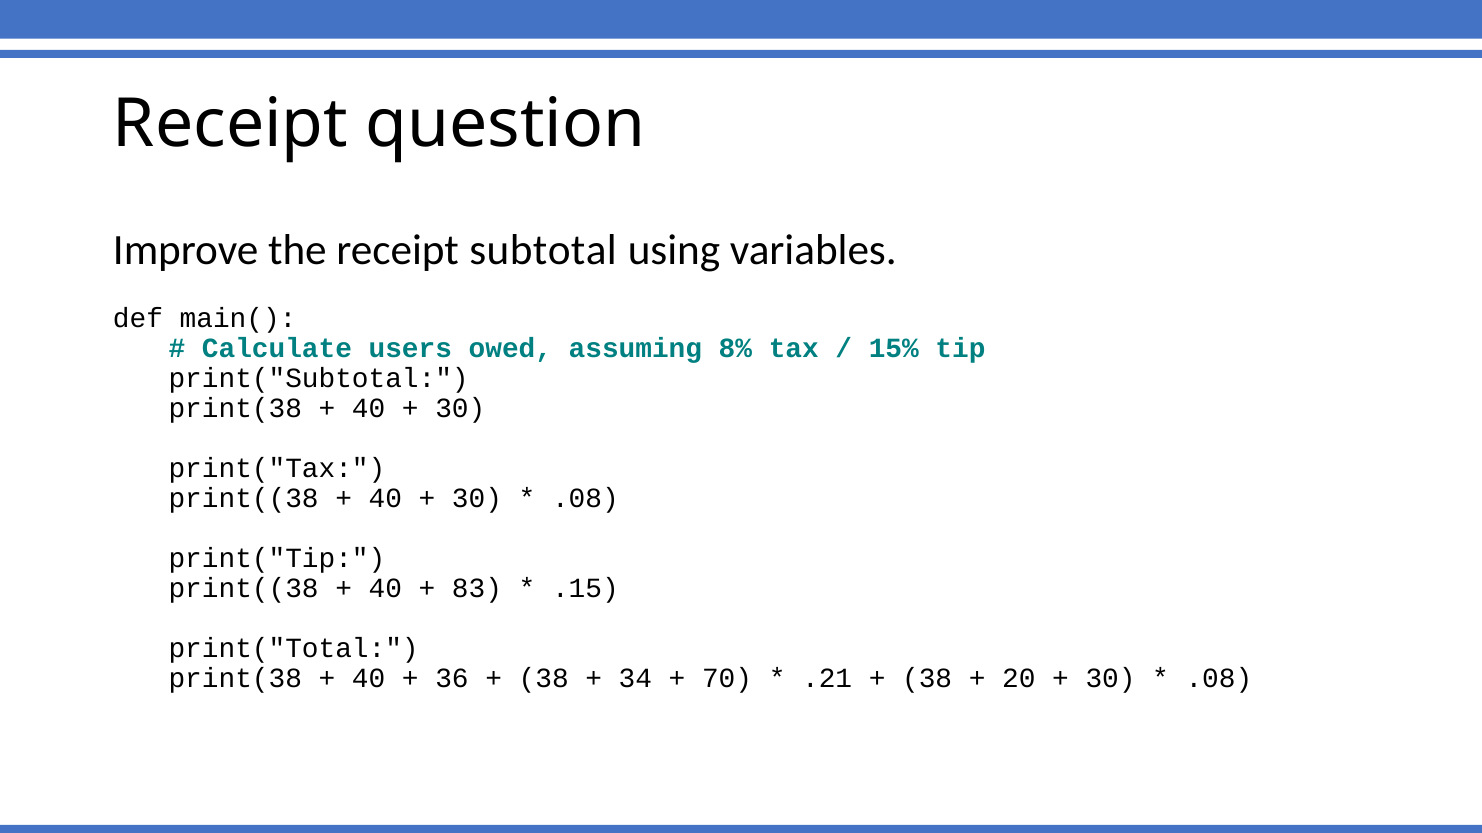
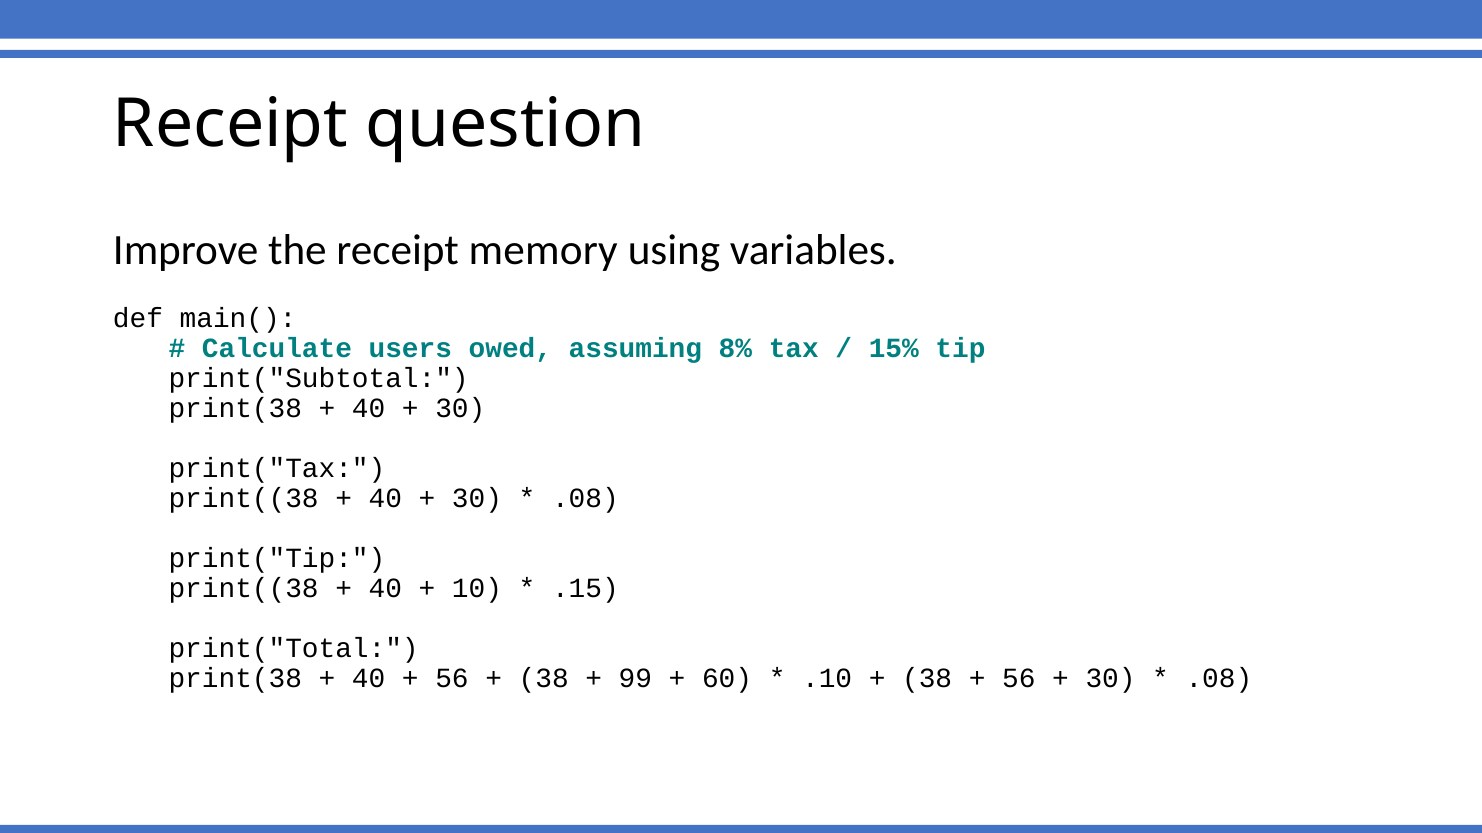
subtotal: subtotal -> memory (543, 250)
83: 83 -> 10 (477, 589)
36: 36 -> 56 (452, 679)
34: 34 -> 99 (635, 679)
70: 70 -> 60 (727, 679)
.21: .21 -> .10 (827, 679)
20: 20 -> 56 (1019, 679)
